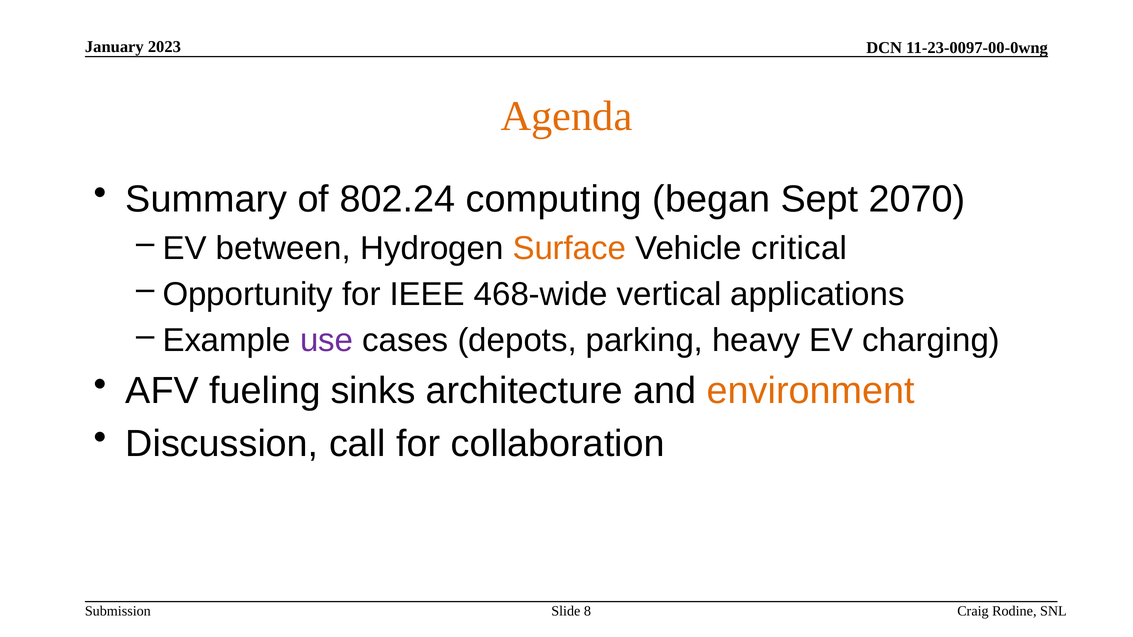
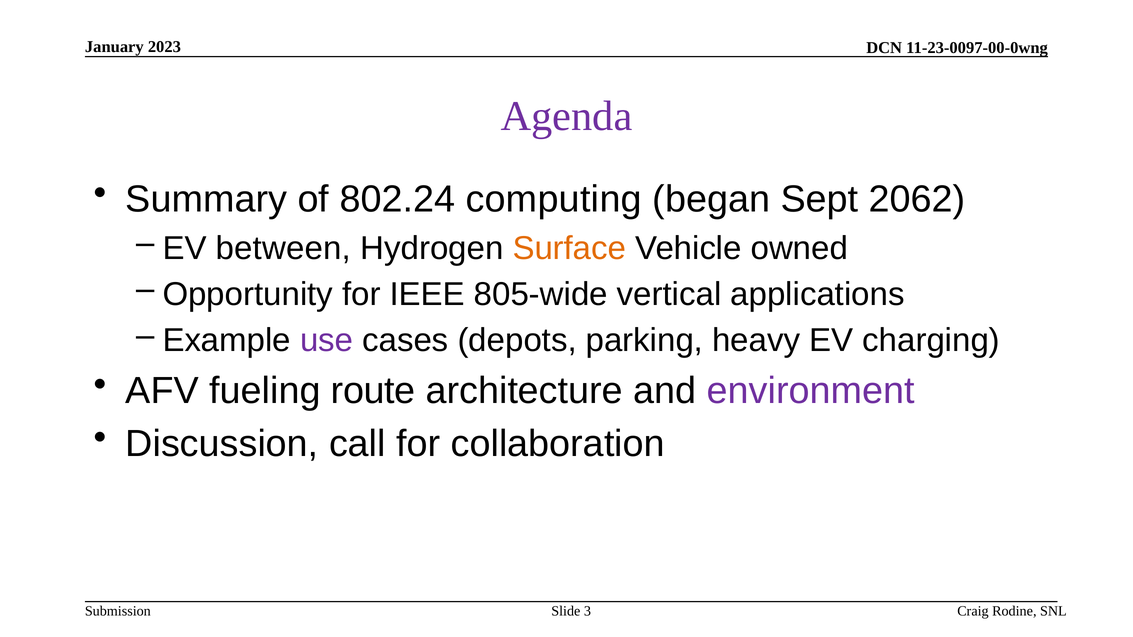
Agenda colour: orange -> purple (567, 116)
2070: 2070 -> 2062 (917, 200)
critical: critical -> owned (799, 248)
468-wide: 468-wide -> 805-wide (541, 294)
sinks: sinks -> route (373, 391)
environment colour: orange -> purple (811, 391)
8: 8 -> 3 (587, 611)
